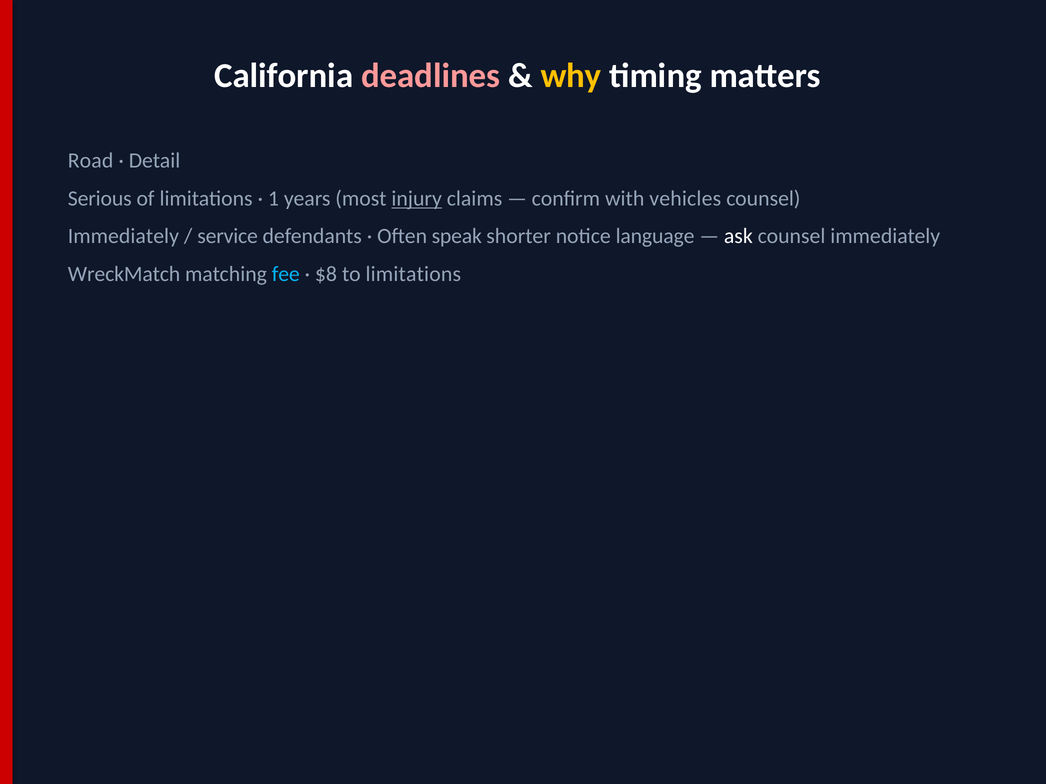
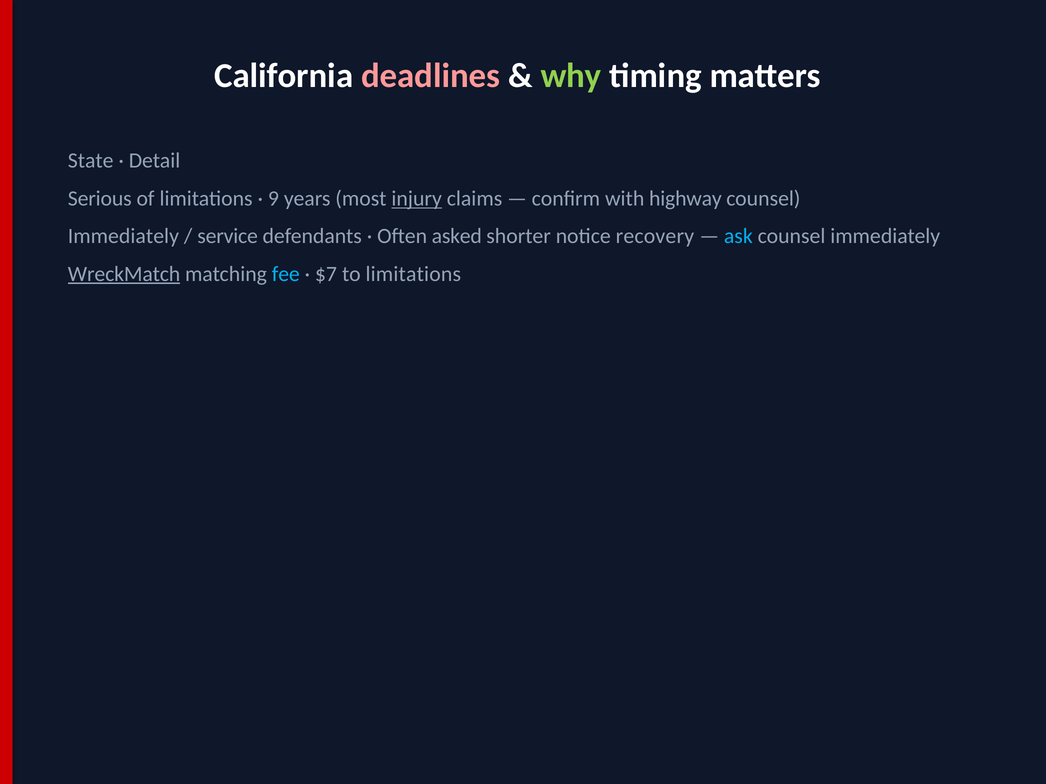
why colour: yellow -> light green (571, 76)
Road: Road -> State (91, 161)
1: 1 -> 9 (273, 199)
vehicles: vehicles -> highway (685, 199)
speak: speak -> asked (457, 236)
language: language -> recovery (655, 236)
ask colour: white -> light blue (738, 236)
WreckMatch underline: none -> present (124, 274)
$8: $8 -> $7 (326, 274)
